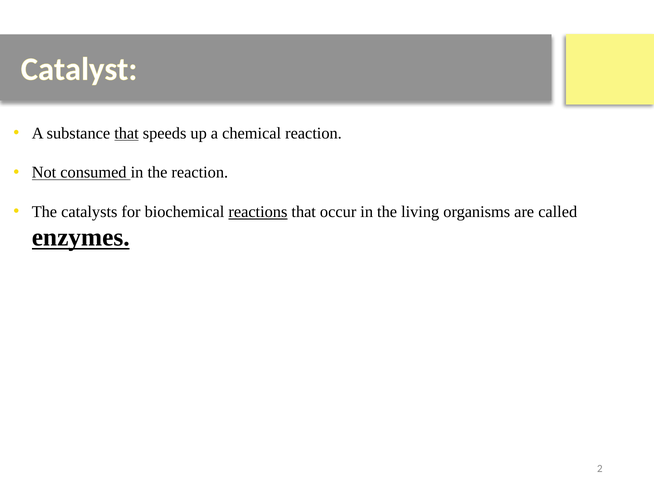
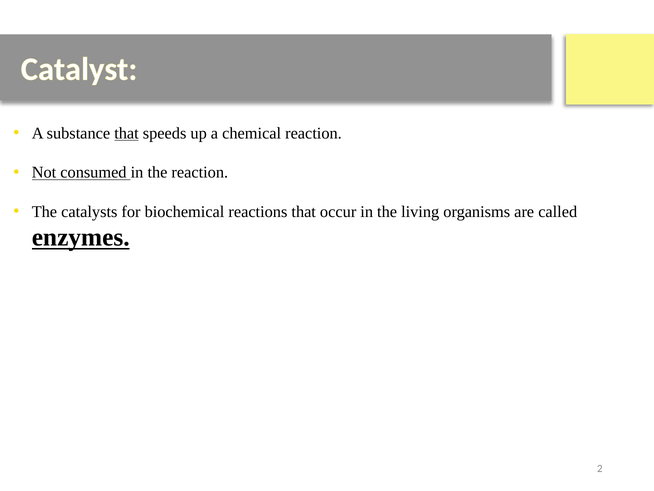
reactions underline: present -> none (258, 212)
